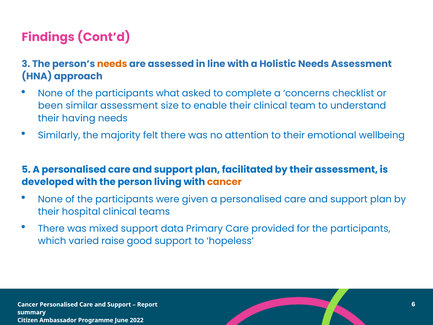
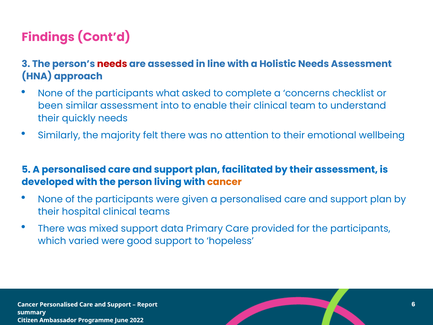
needs colour: orange -> red (112, 64)
size: size -> into (170, 106)
having: having -> quickly (79, 118)
varied raise: raise -> were (113, 241)
